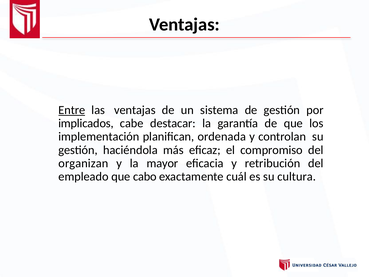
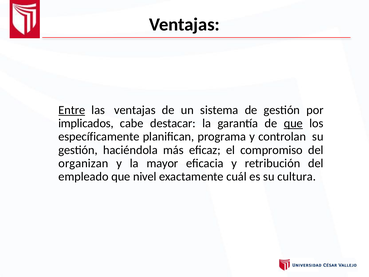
que underline: none -> present (293, 123)
implementación: implementación -> específicamente (99, 137)
ordenada: ordenada -> programa (222, 137)
cabo: cabo -> nivel (145, 176)
